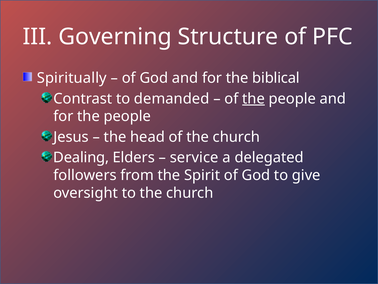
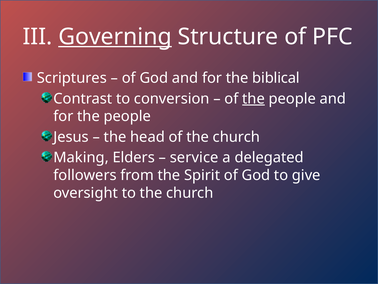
Governing underline: none -> present (115, 37)
Spiritually: Spiritually -> Scriptures (72, 78)
demanded: demanded -> conversion (172, 98)
Dealing: Dealing -> Making (81, 157)
